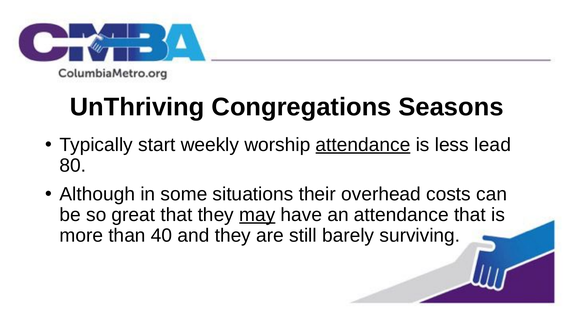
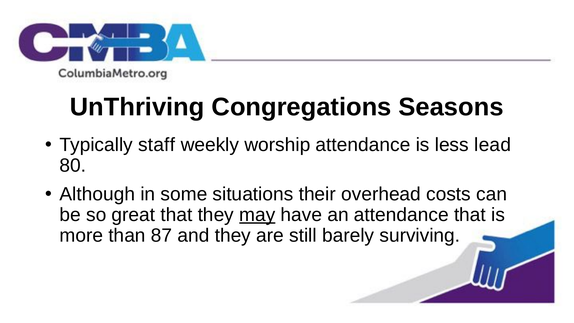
start: start -> staff (157, 145)
attendance underline: present -> none (363, 145)
40: 40 -> 87 (162, 235)
